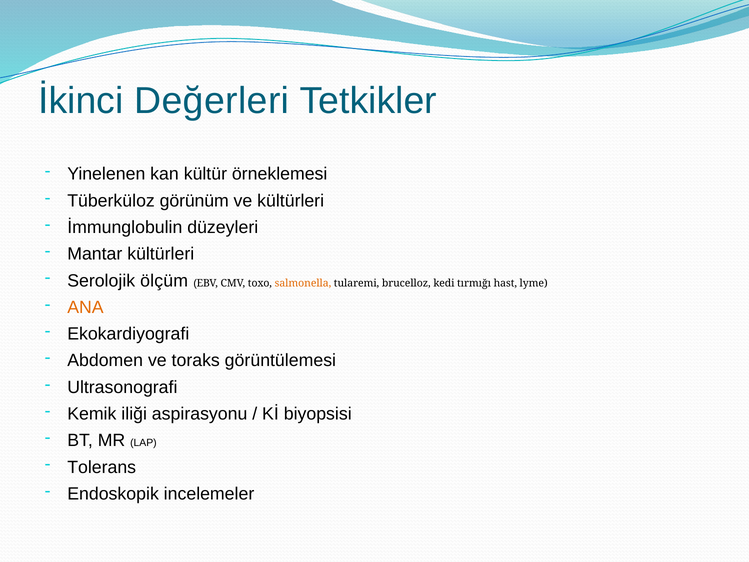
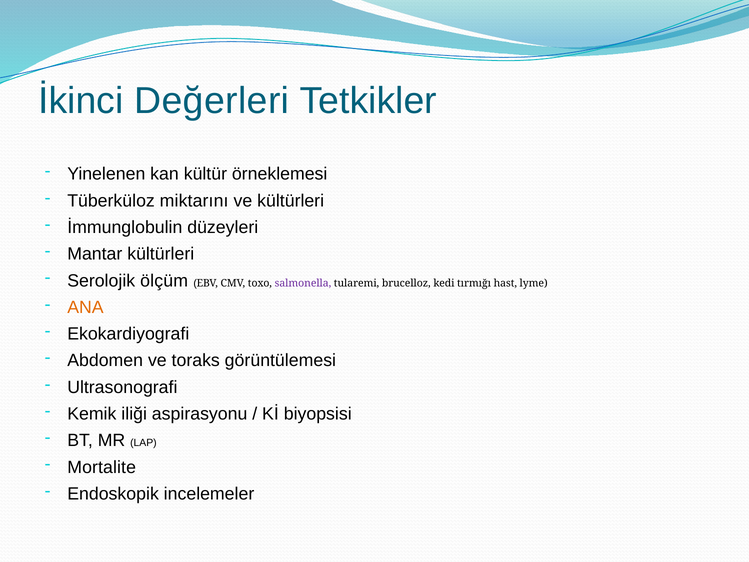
görünüm: görünüm -> miktarını (194, 201)
salmonella colour: orange -> purple (303, 283)
Tolerans: Tolerans -> Mortalite (102, 467)
